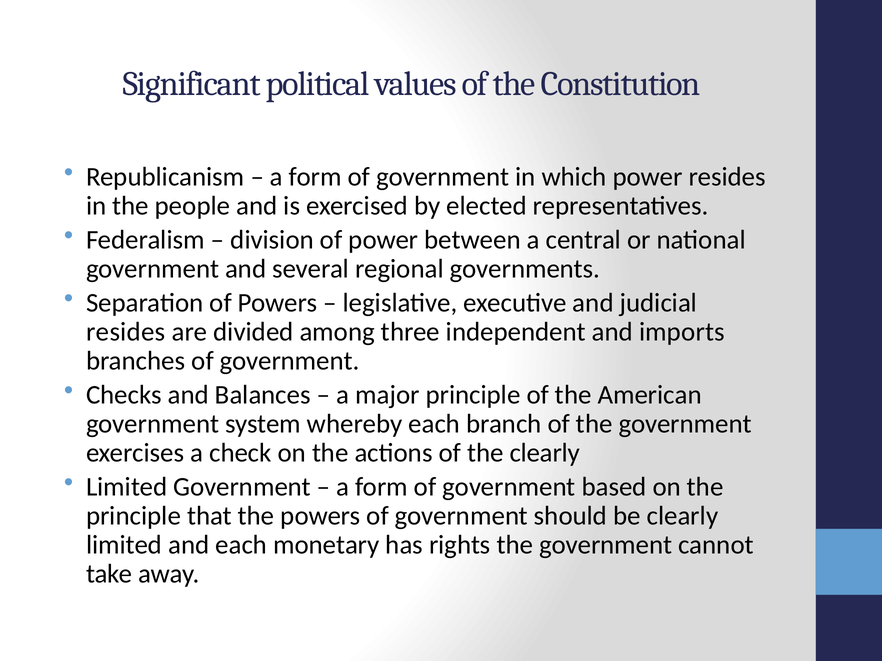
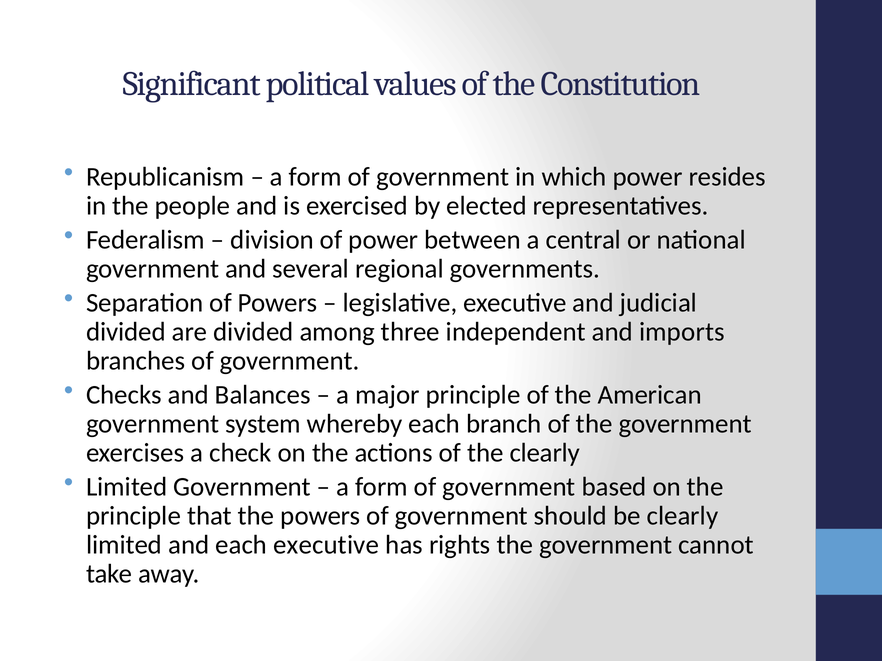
resides: resides -> divided (126, 332)
each monetary: monetary -> executive (326, 545)
